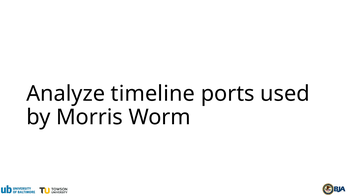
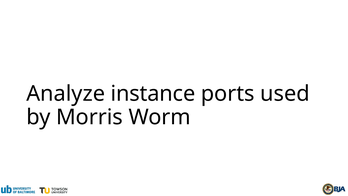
timeline: timeline -> instance (153, 94)
